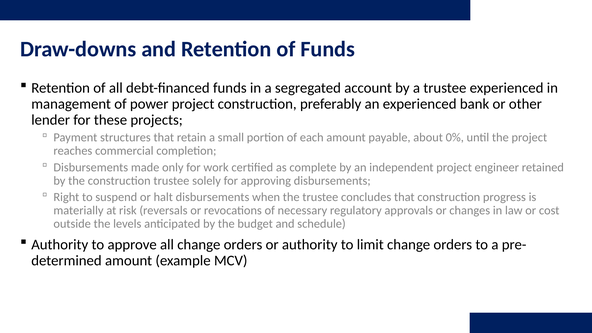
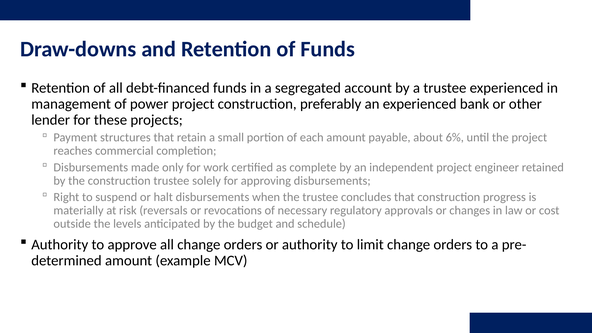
0%: 0% -> 6% (455, 138)
